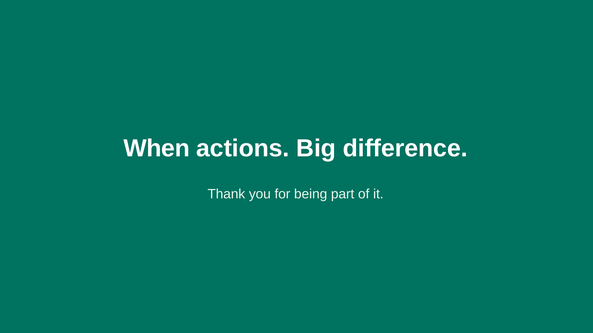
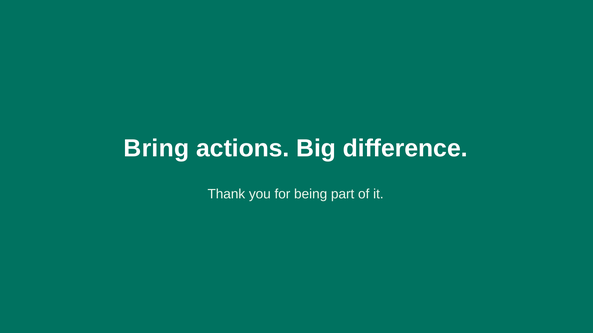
When: When -> Bring (156, 148)
